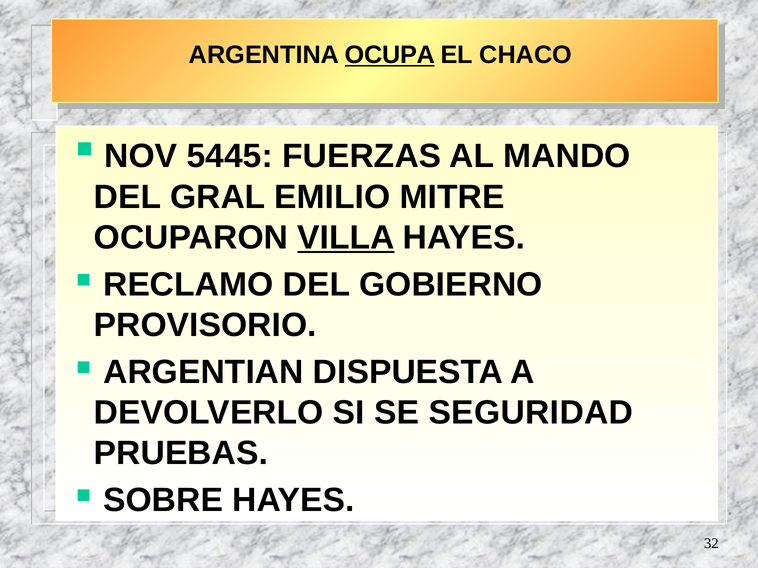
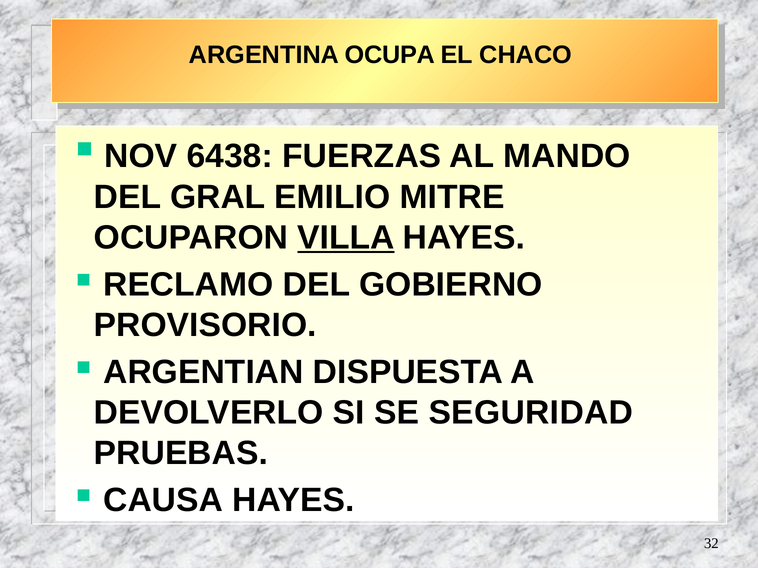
OCUPA underline: present -> none (390, 55)
5445: 5445 -> 6438 (230, 156)
SOBRE: SOBRE -> CAUSA (163, 501)
